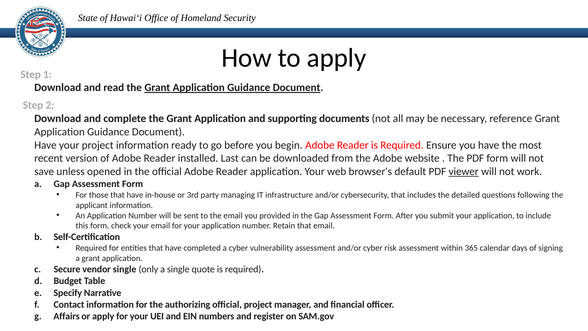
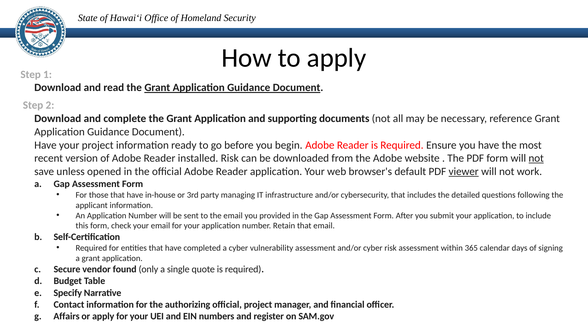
installed Last: Last -> Risk (230, 158)
not underline: none -> present (536, 158)
vendor single: single -> found (125, 269)
